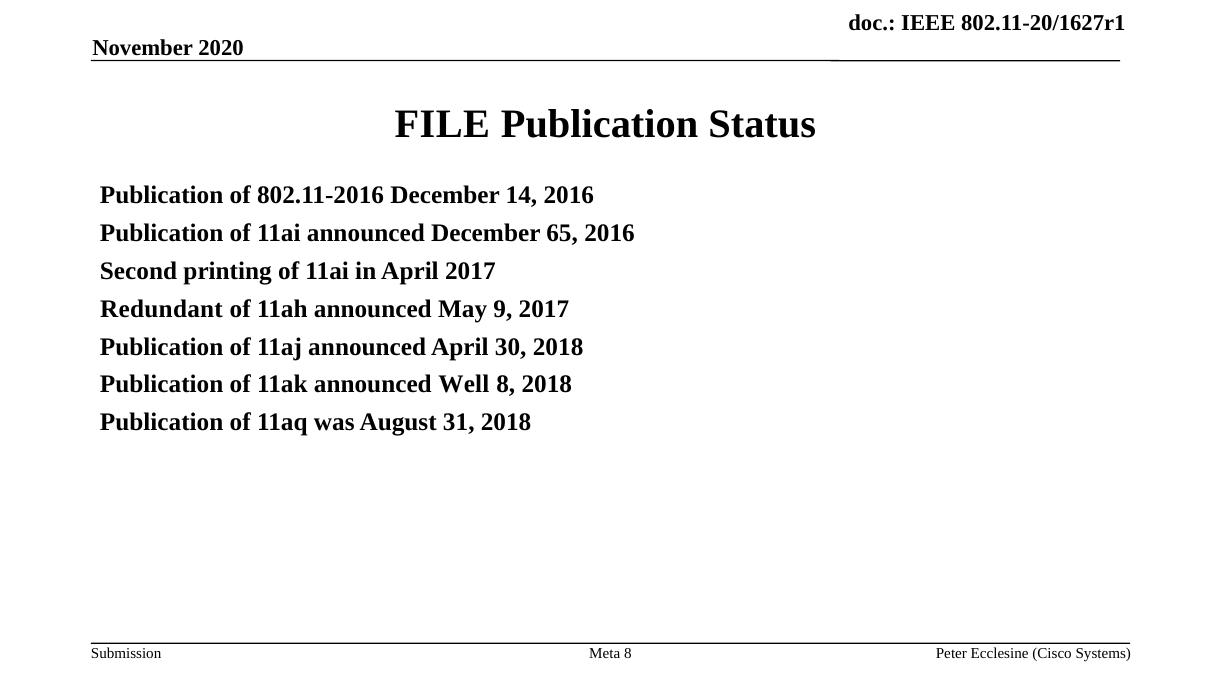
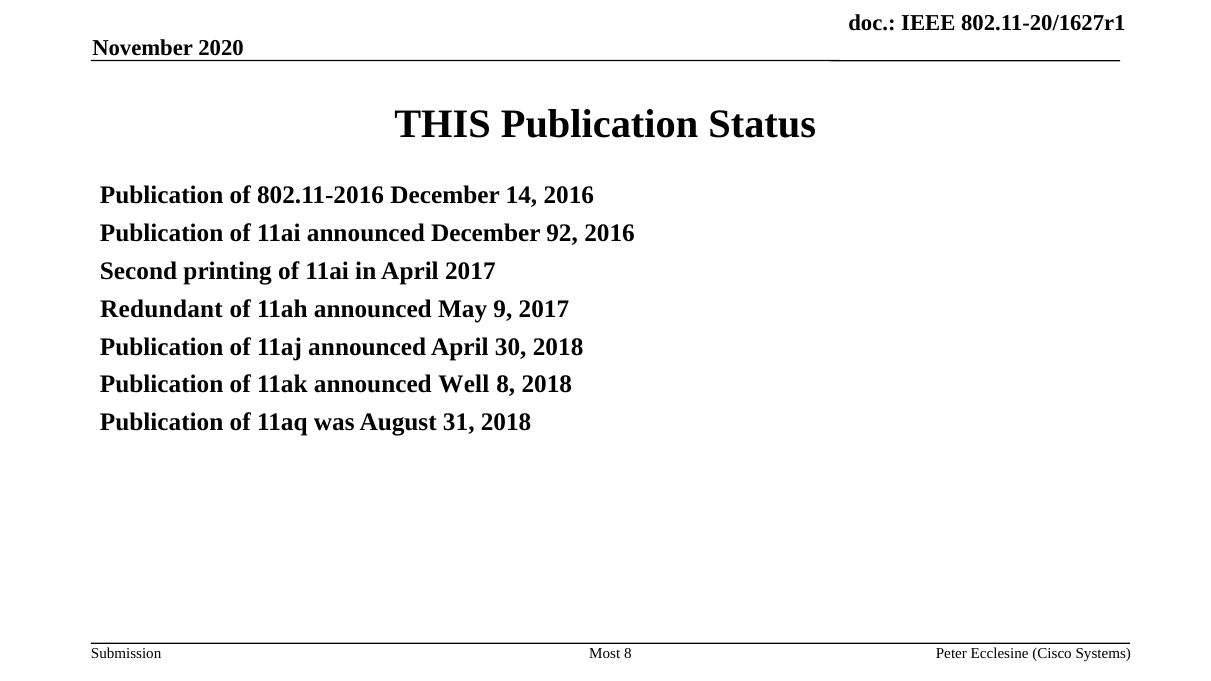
FILE: FILE -> THIS (443, 124)
65: 65 -> 92 (562, 233)
Meta: Meta -> Most (605, 653)
